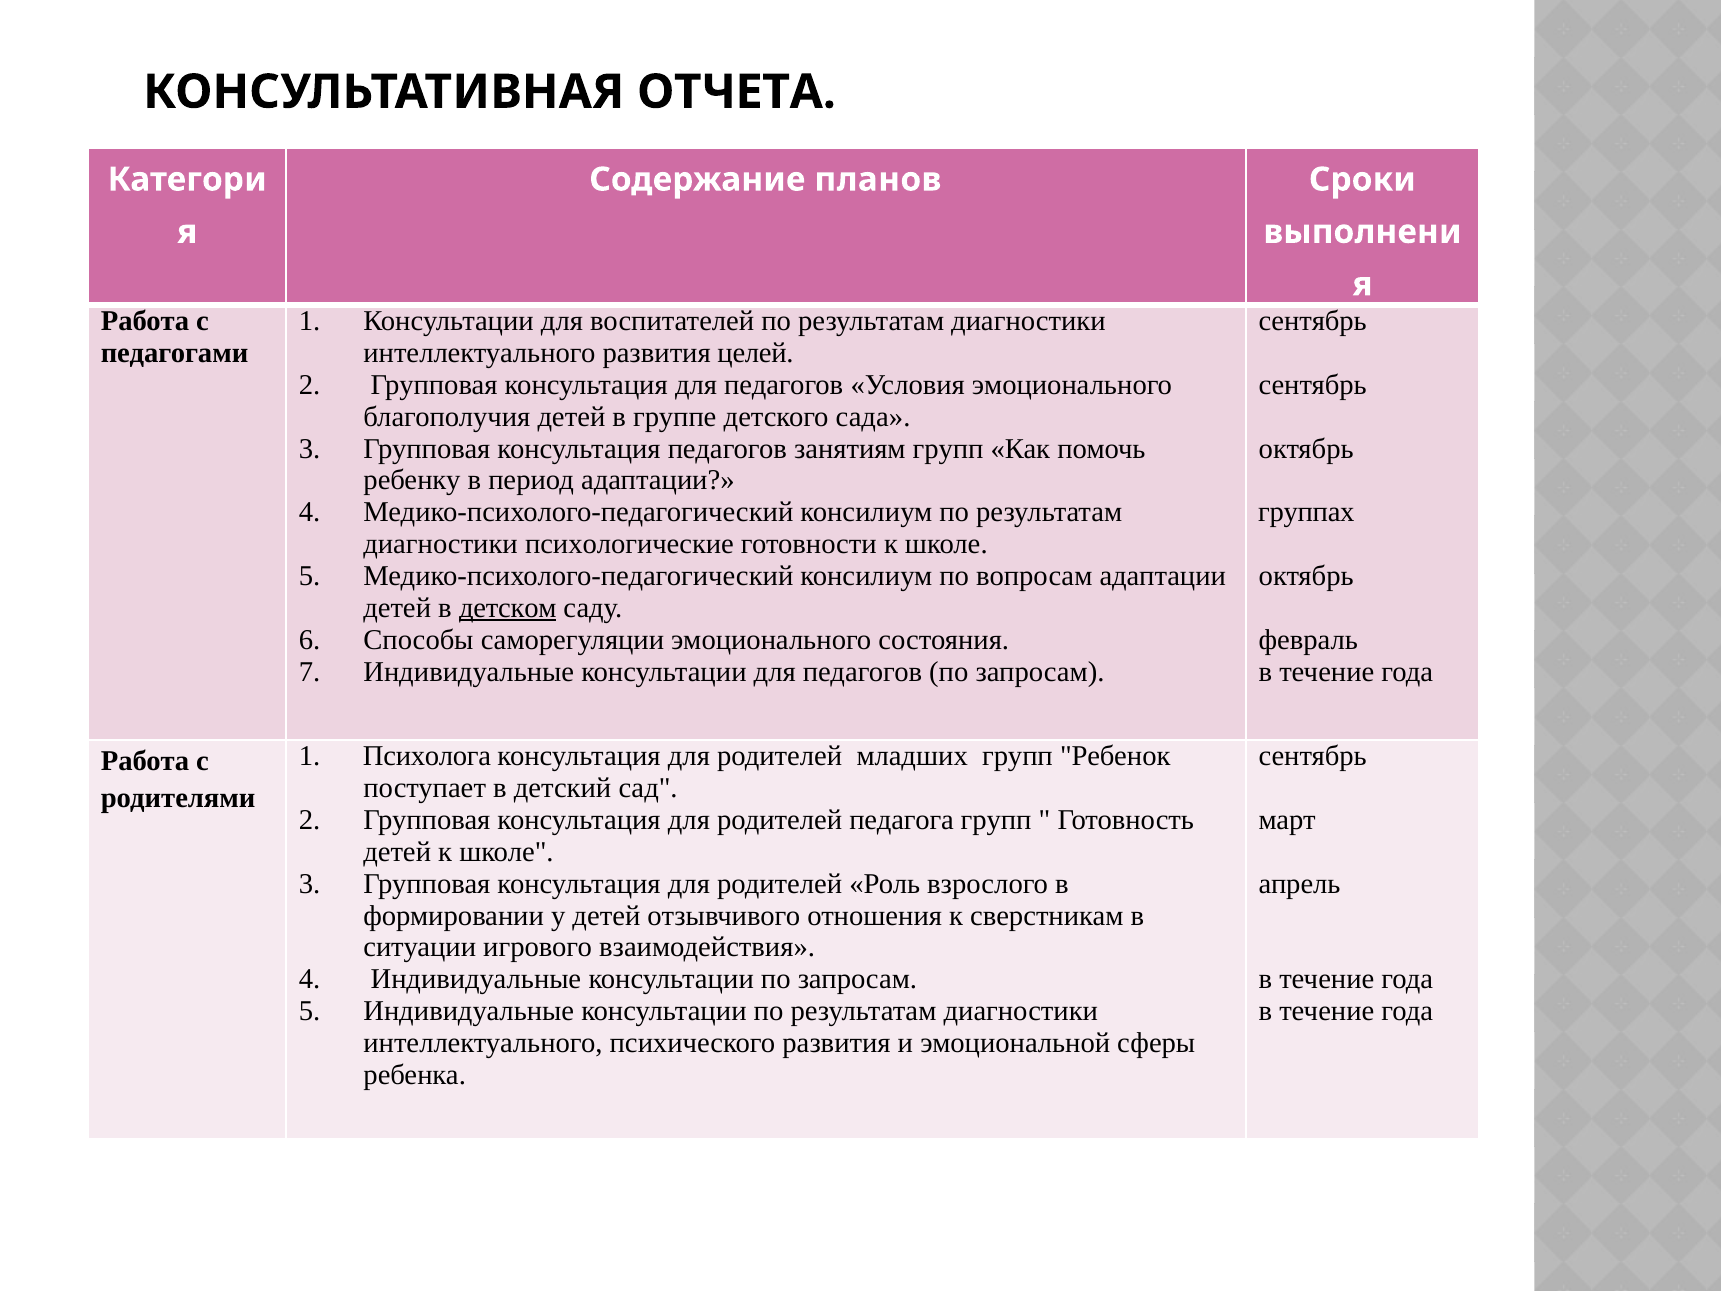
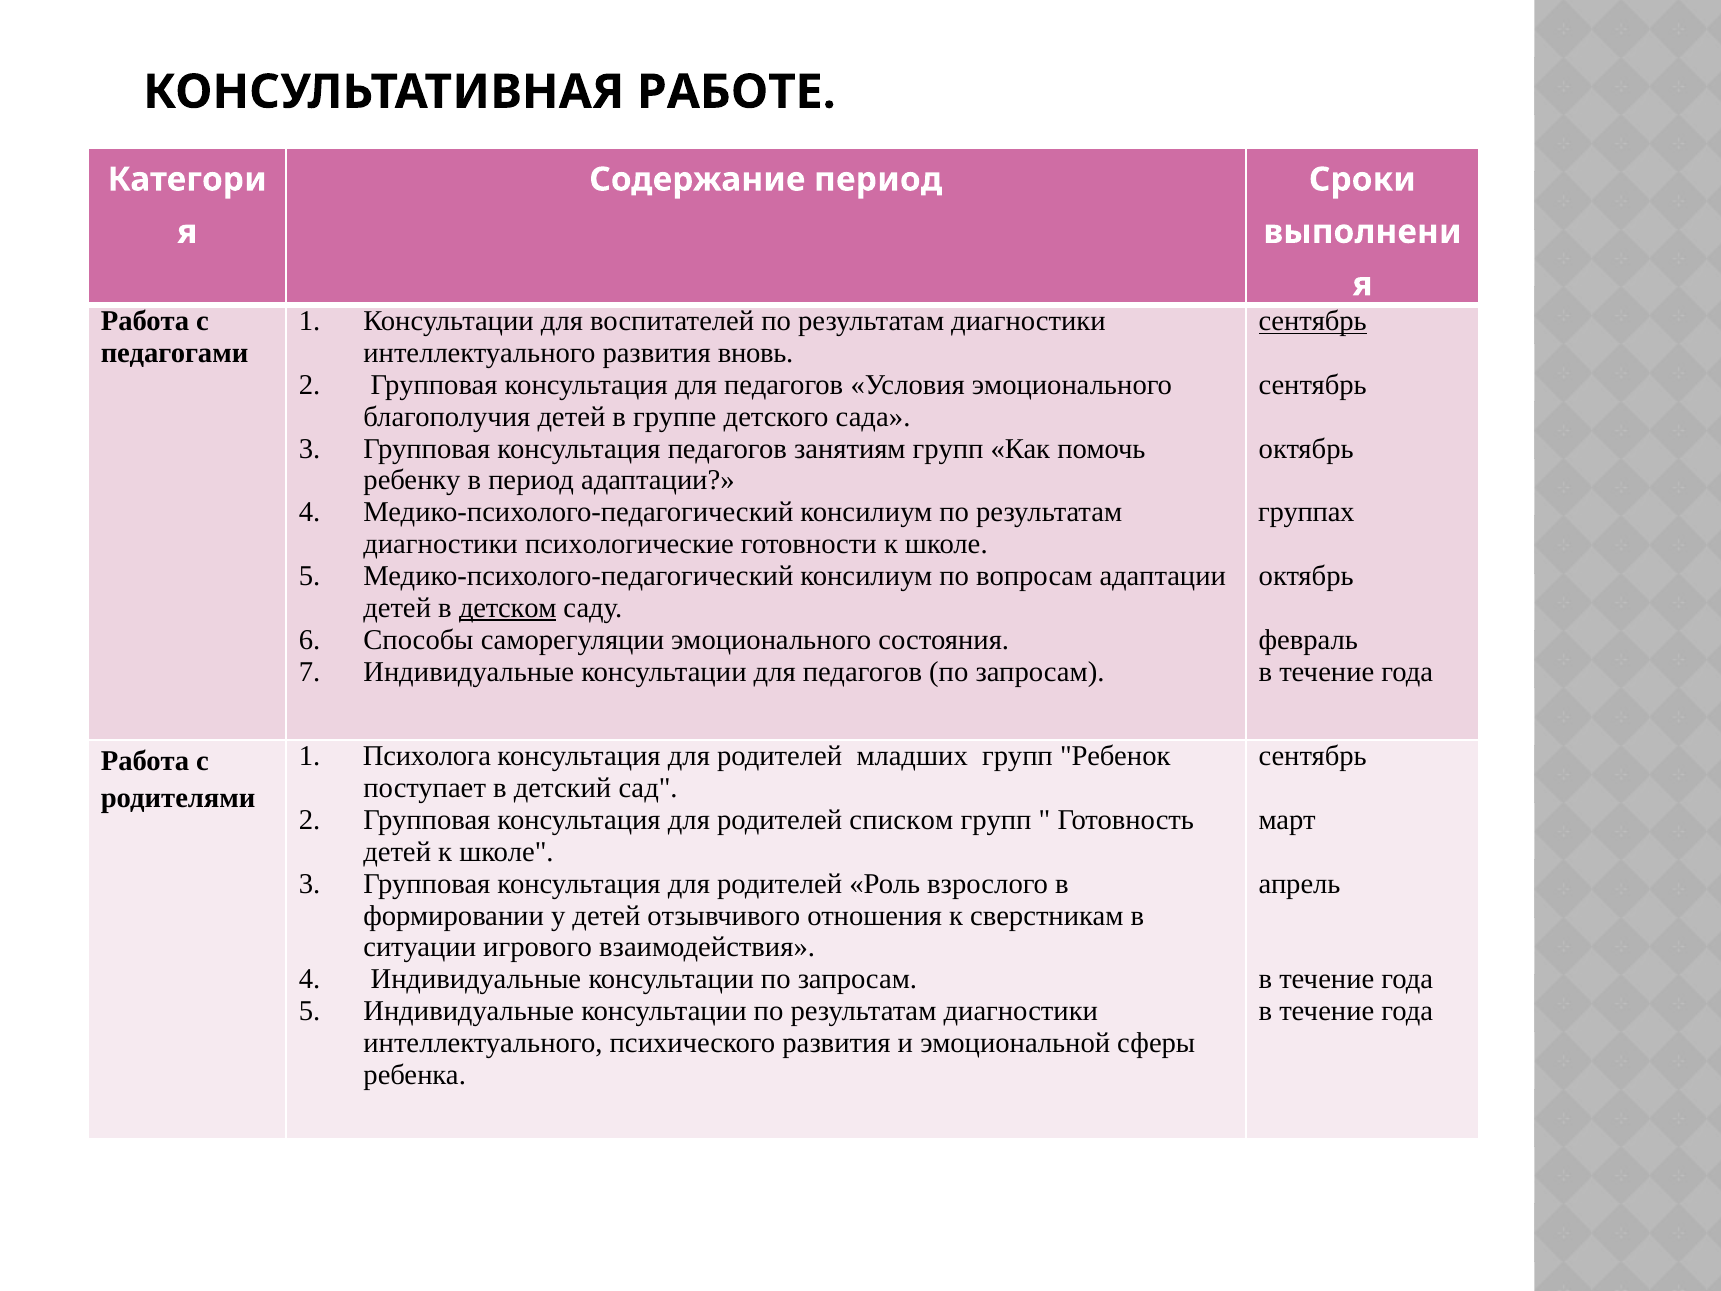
ОТЧЕТА: ОТЧЕТА -> РАБОТЕ (737, 92)
Содержание планов: планов -> период (878, 179)
сентябрь underline: none -> present (1313, 321)
целей: целей -> вновь (756, 353)
педагога: педагога -> списком (901, 820)
